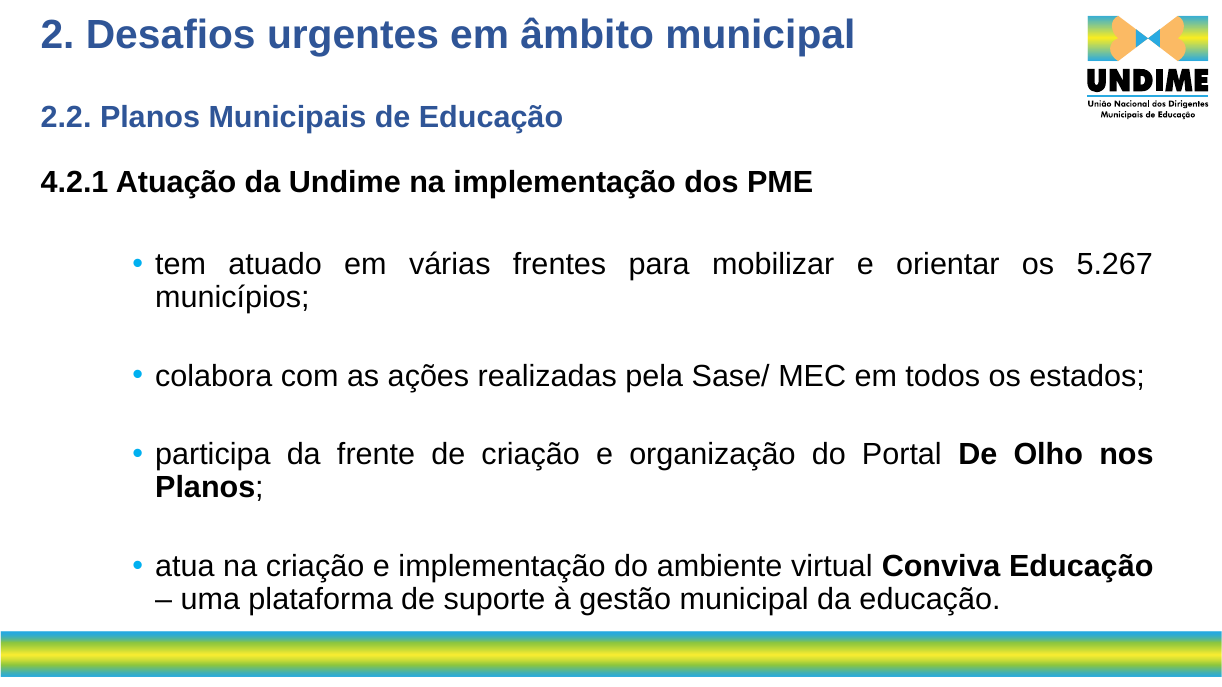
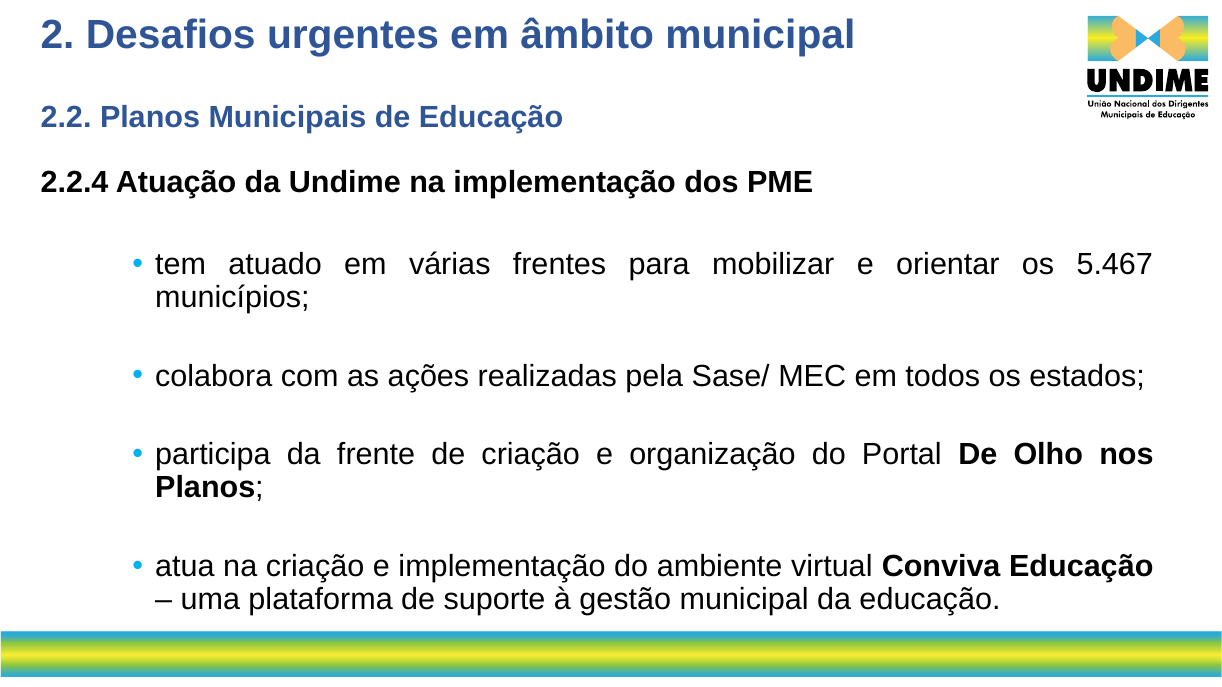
4.2.1: 4.2.1 -> 2.2.4 (75, 182)
5.267: 5.267 -> 5.467 (1115, 265)
